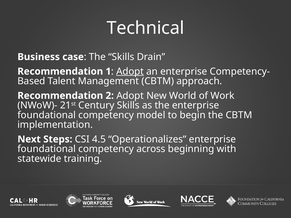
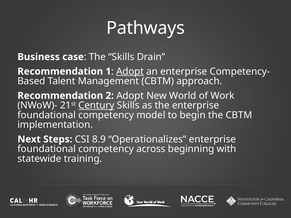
Technical: Technical -> Pathways (146, 28)
Century underline: none -> present (96, 105)
4.5: 4.5 -> 8.9 (99, 139)
